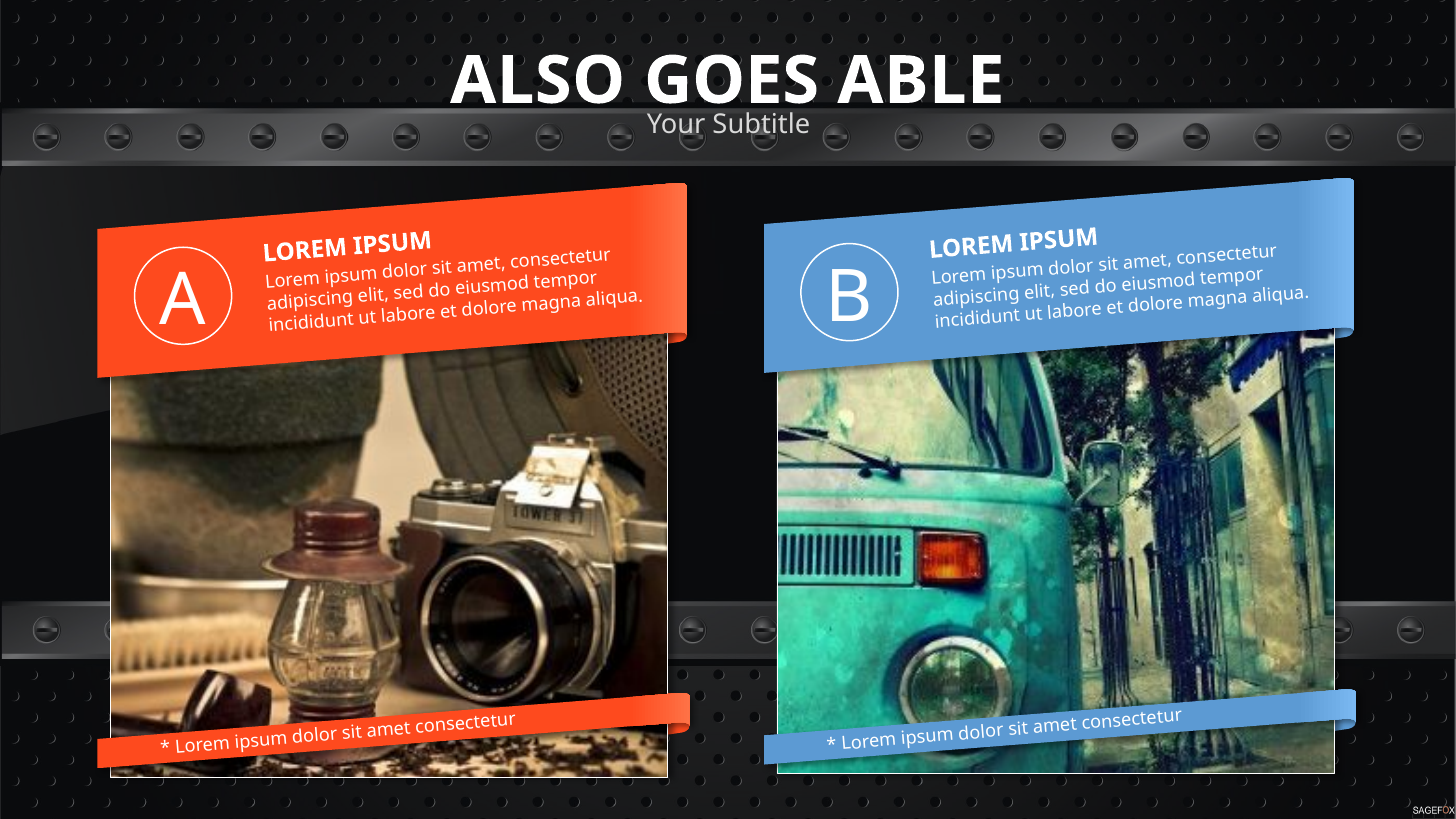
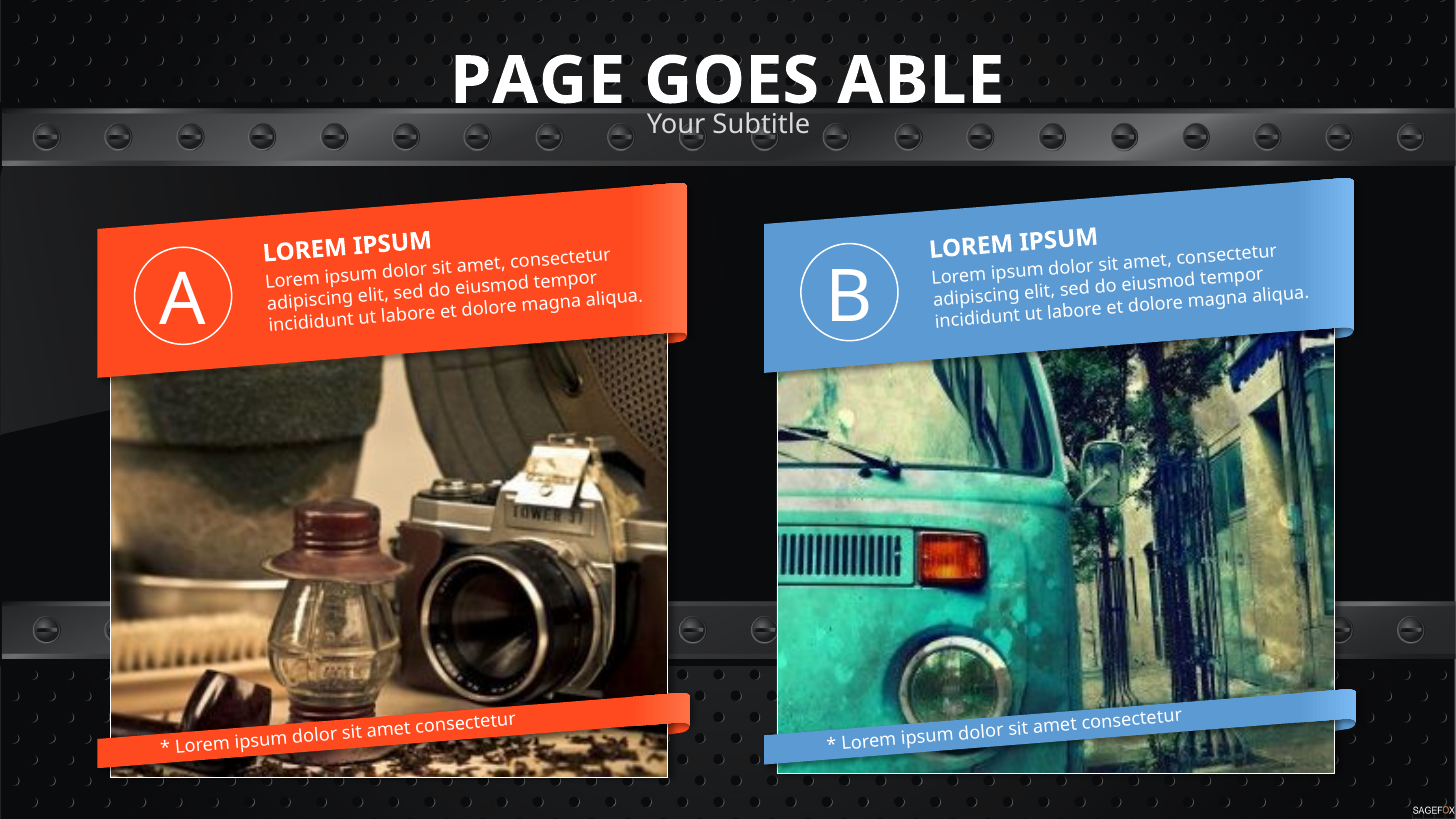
ALSO: ALSO -> PAGE (538, 81)
